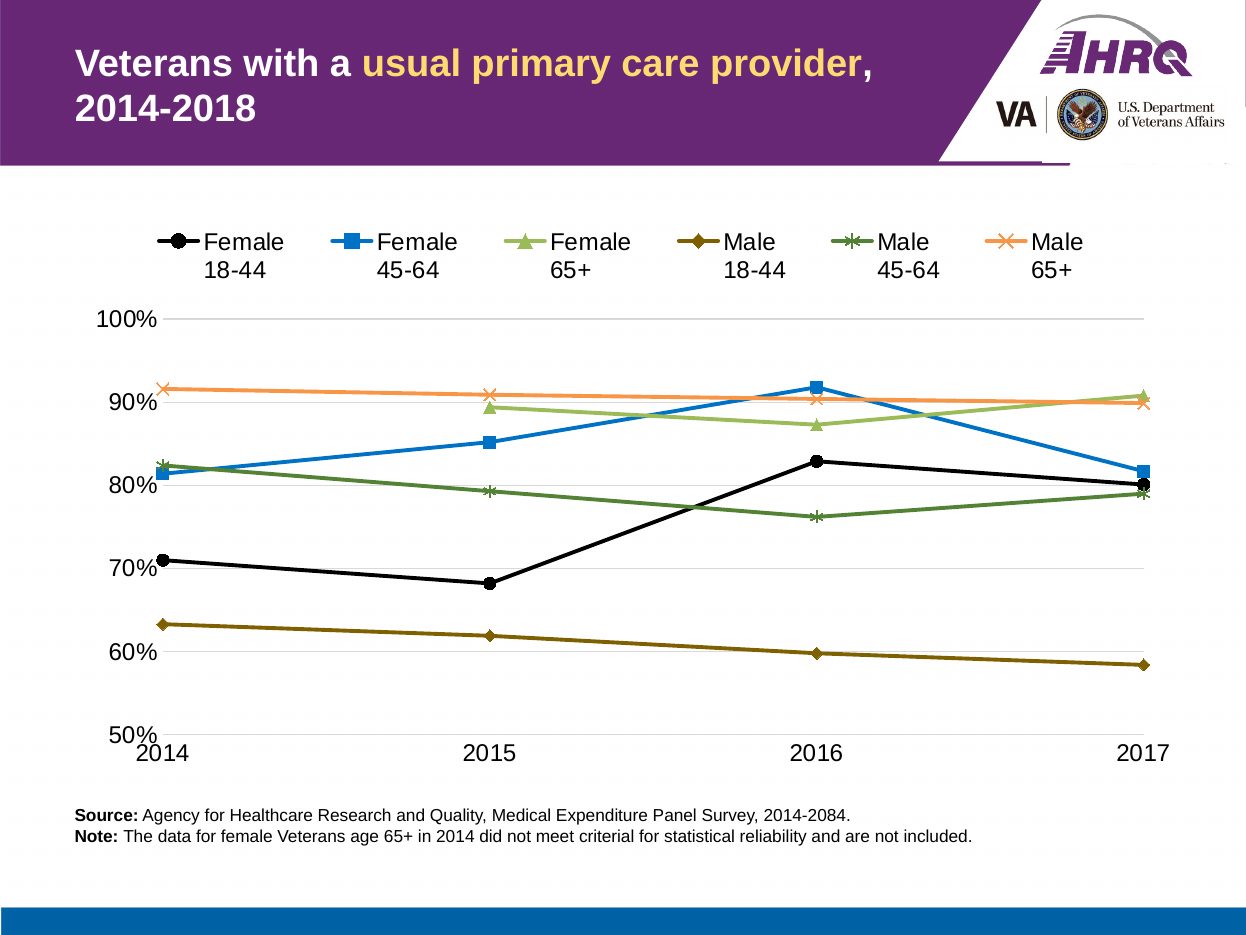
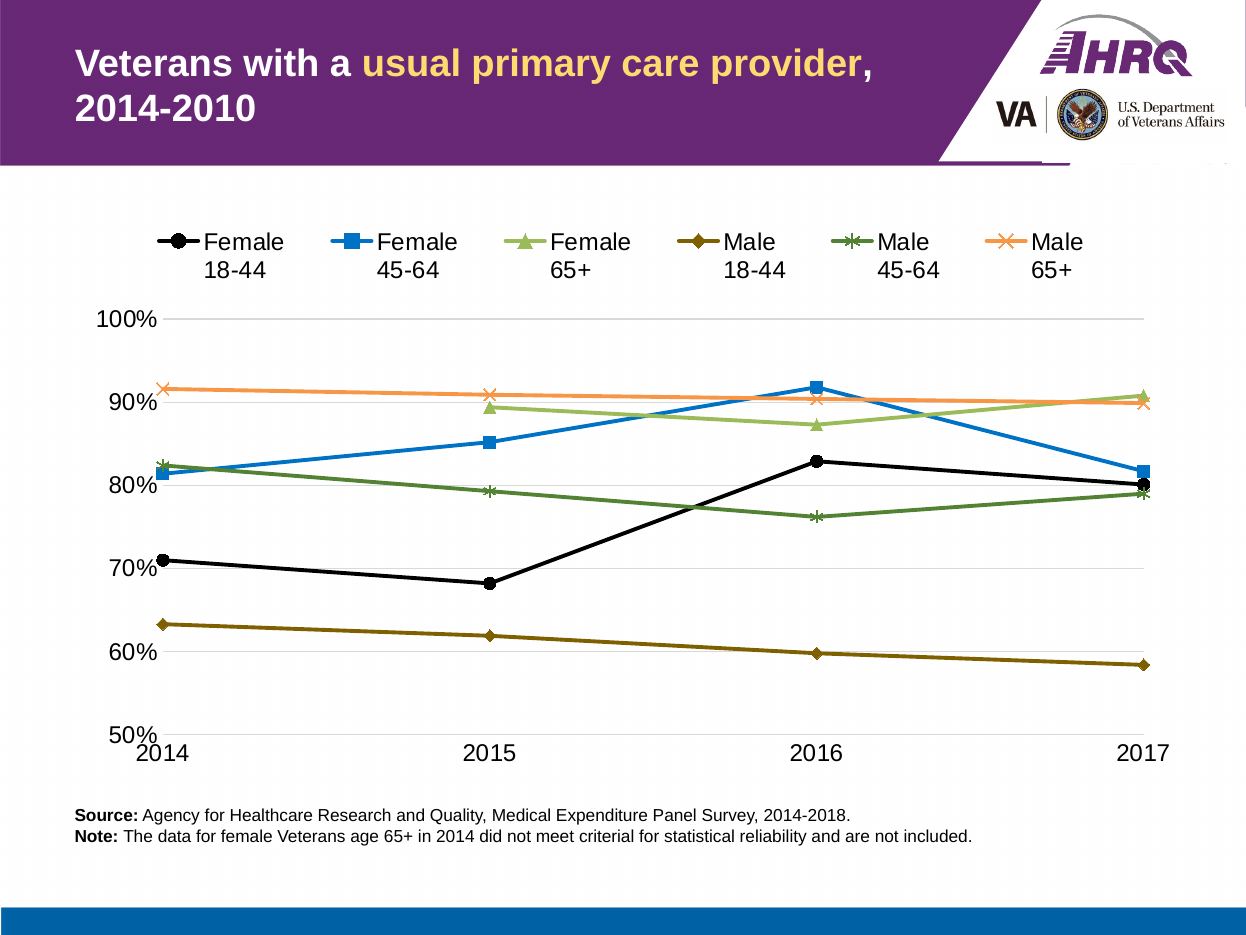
2014-2018: 2014-2018 -> 2014-2010 (166, 109)
2014-2084: 2014-2084 -> 2014-2018 (807, 815)
